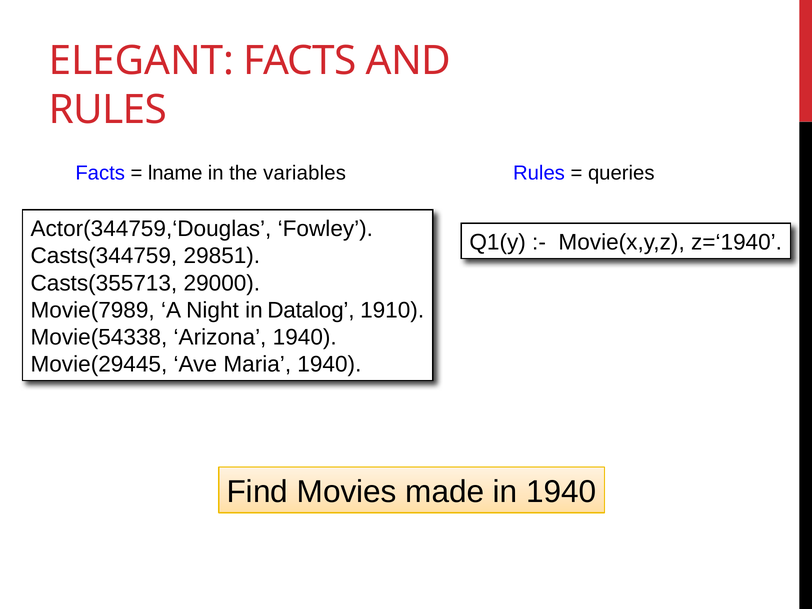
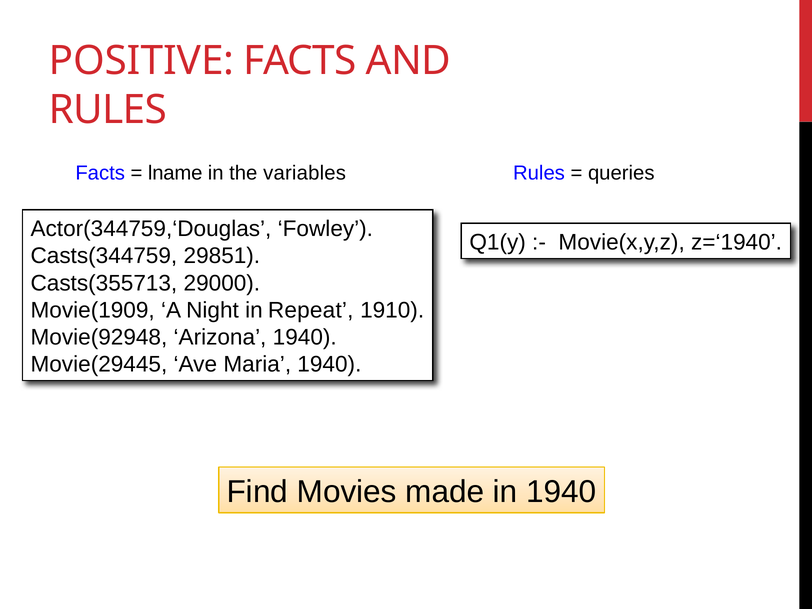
ELEGANT: ELEGANT -> POSITIVE (142, 61)
Movie(7989: Movie(7989 -> Movie(1909 (93, 310)
Datalog: Datalog -> Repeat (311, 310)
Movie(54338: Movie(54338 -> Movie(92948 (99, 337)
